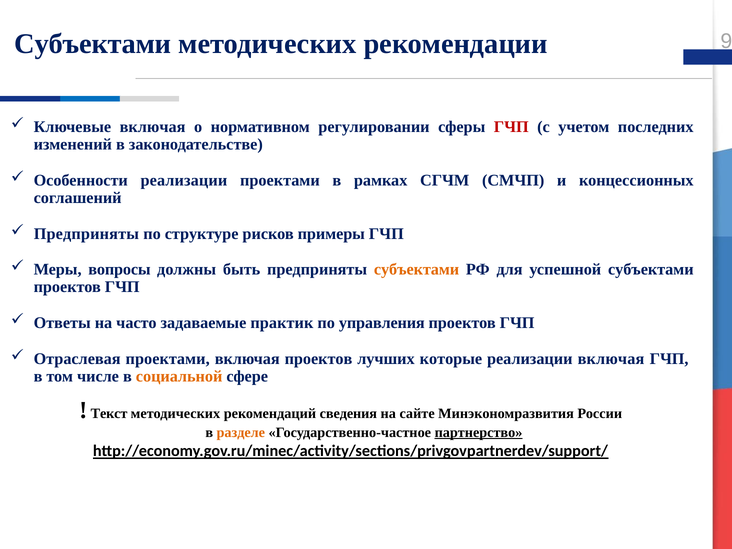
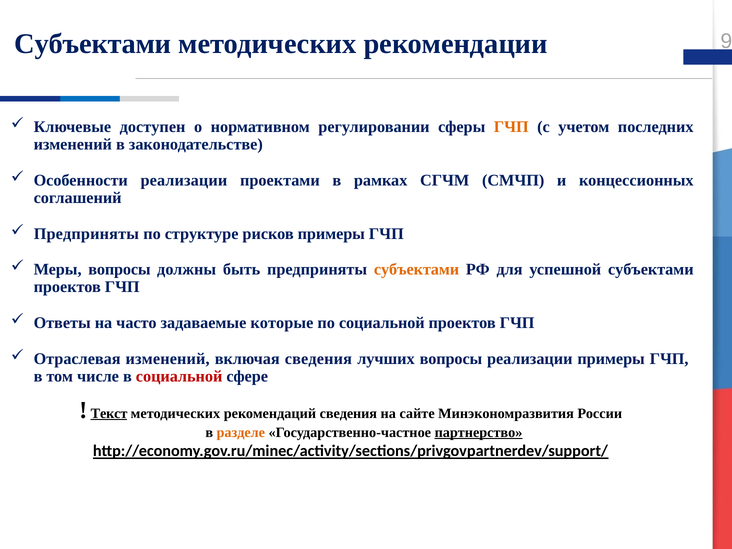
Ключевые включая: включая -> доступен (153, 127)
ГЧП colour: red -> orange (511, 127)
практик: практик -> которые (282, 323)
по управления: управления -> социальной (382, 323)
Отраслевая проектами: проектами -> изменений (168, 359)
включая проектов: проектов -> сведения (318, 359)
лучших которые: которые -> вопросы (451, 359)
реализации включая: включая -> примеры (611, 359)
социальной colour: orange -> red (179, 376)
Текст underline: none -> present (109, 413)
